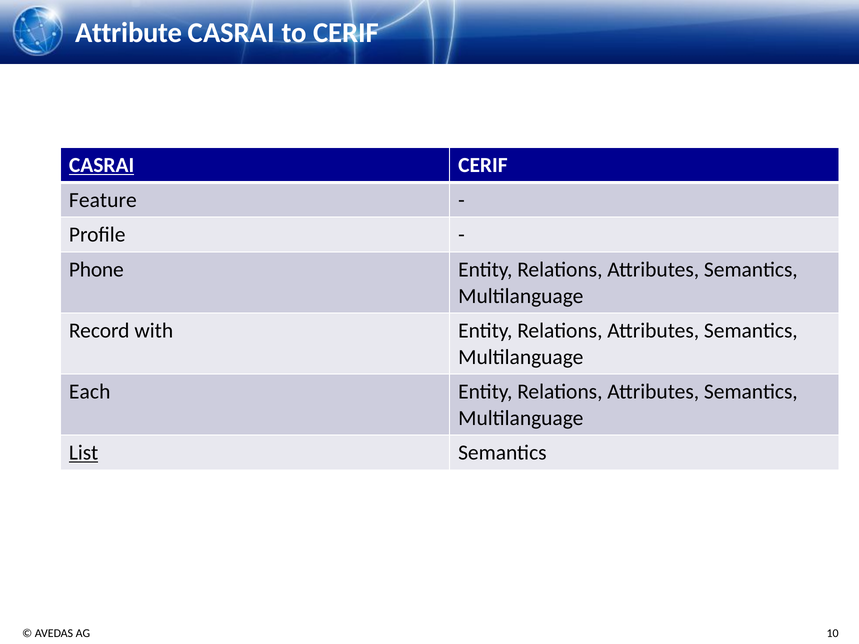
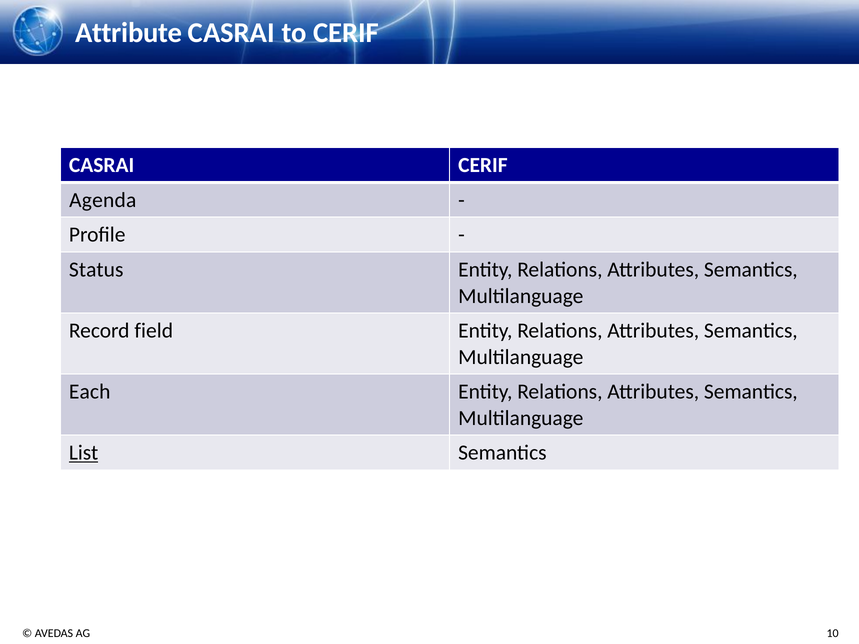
CASRAI underline: present -> none (102, 165)
Feature: Feature -> Agenda (103, 200)
Phone: Phone -> Status (96, 270)
with: with -> field (154, 331)
